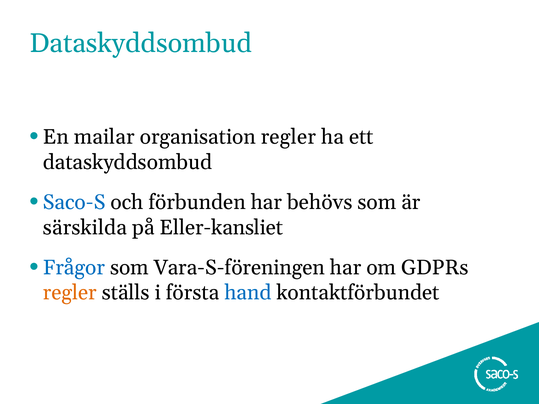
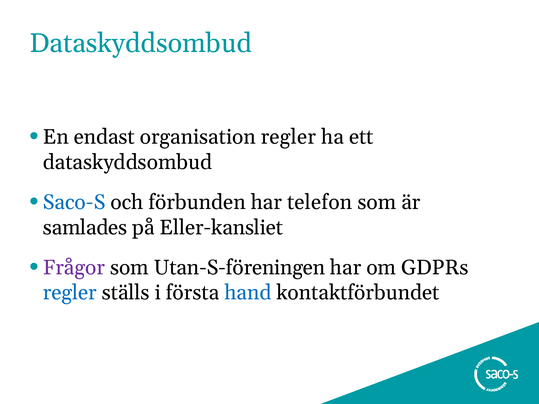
mailar: mailar -> endast (104, 137)
behövs: behövs -> telefon (320, 202)
särskilda: särskilda -> samlades (85, 228)
Frågor colour: blue -> purple (74, 268)
Vara-S-föreningen: Vara-S-föreningen -> Utan-S-föreningen (239, 268)
regler colour: orange -> blue (70, 293)
